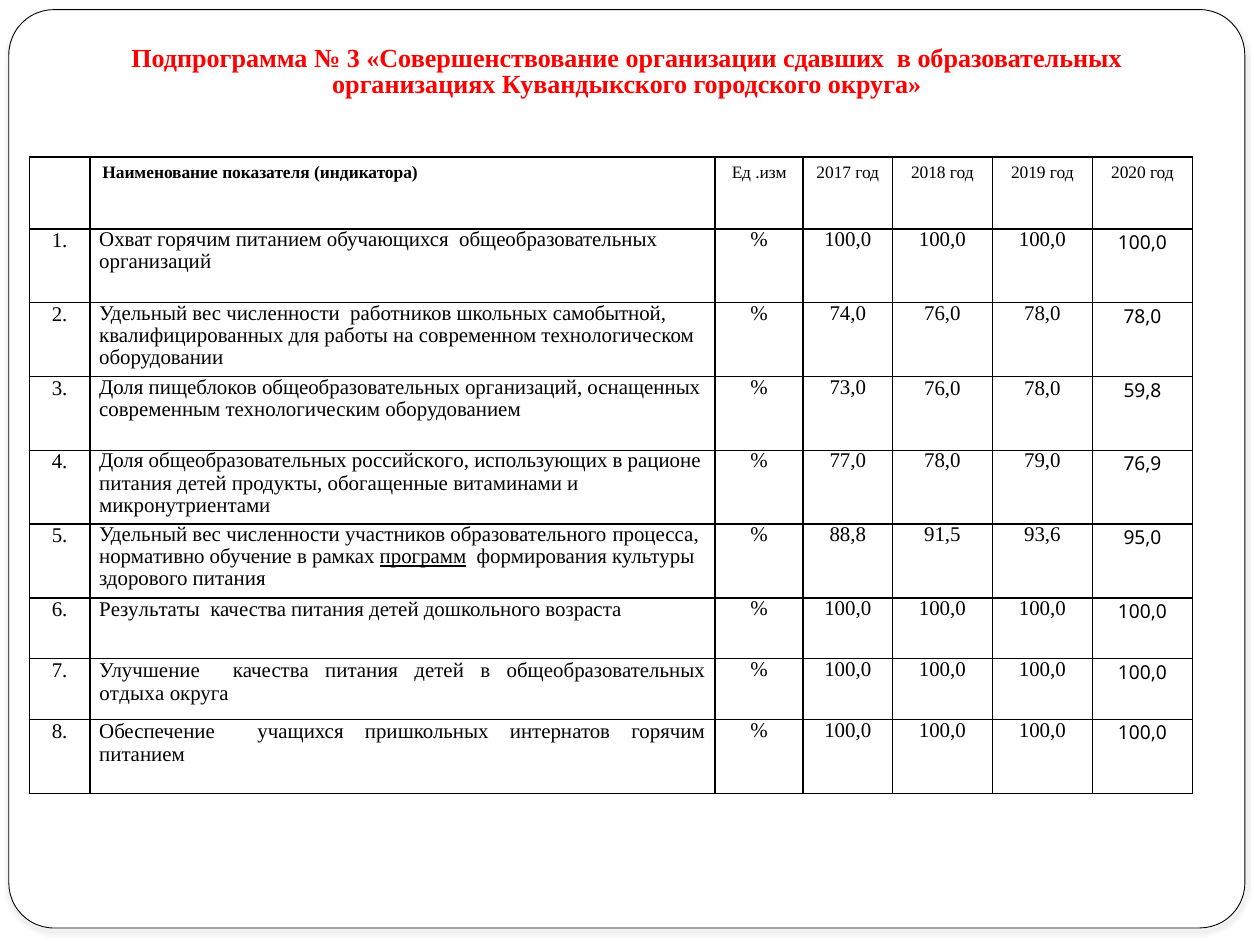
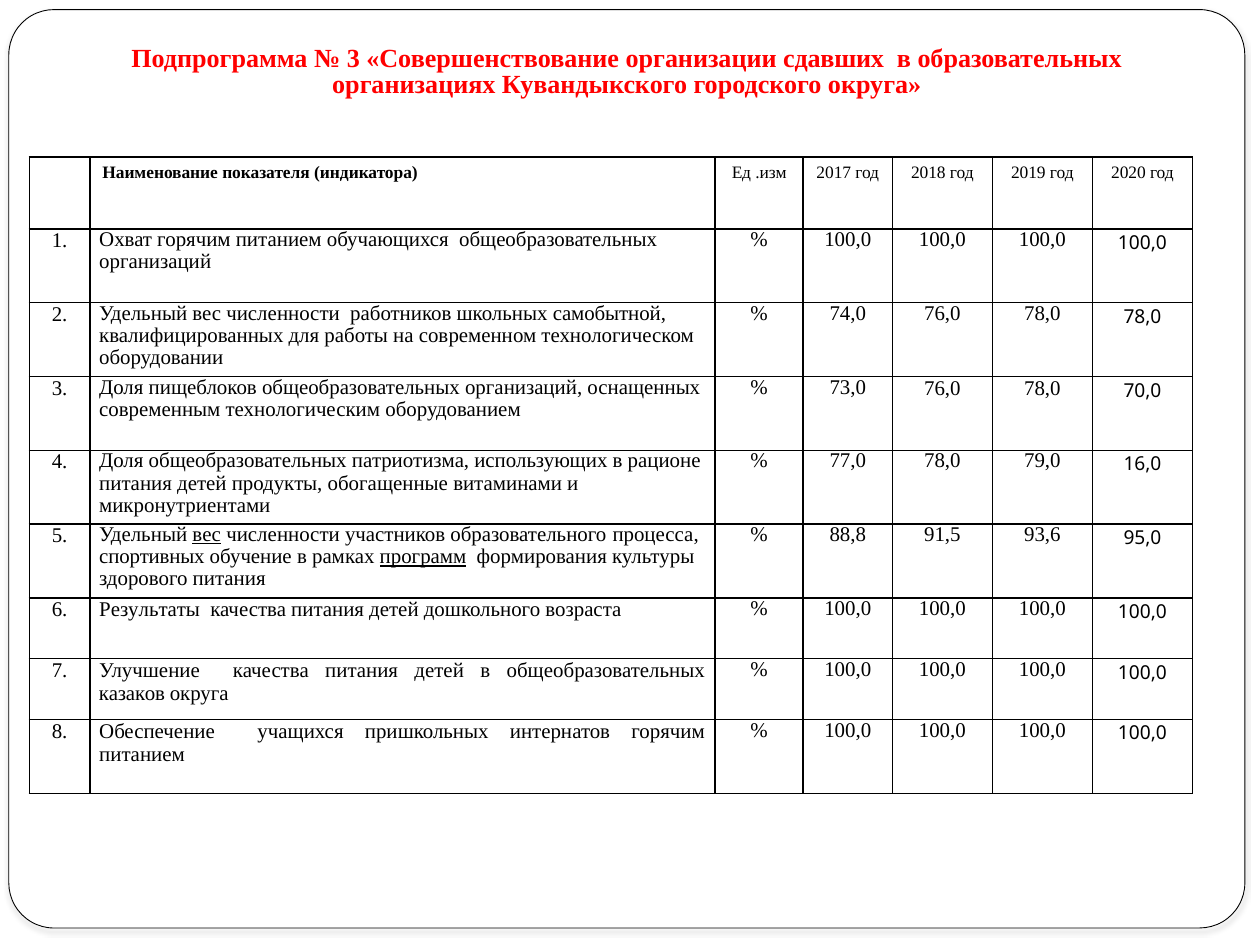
59,8: 59,8 -> 70,0 (1142, 391)
76,9: 76,9 -> 16,0 (1142, 464)
российского: российского -> патриотизма (411, 461)
вес underline: none -> present (207, 535)
нормативно: нормативно -> спортивных (152, 557)
отдыха: отдыха -> казаков (132, 693)
